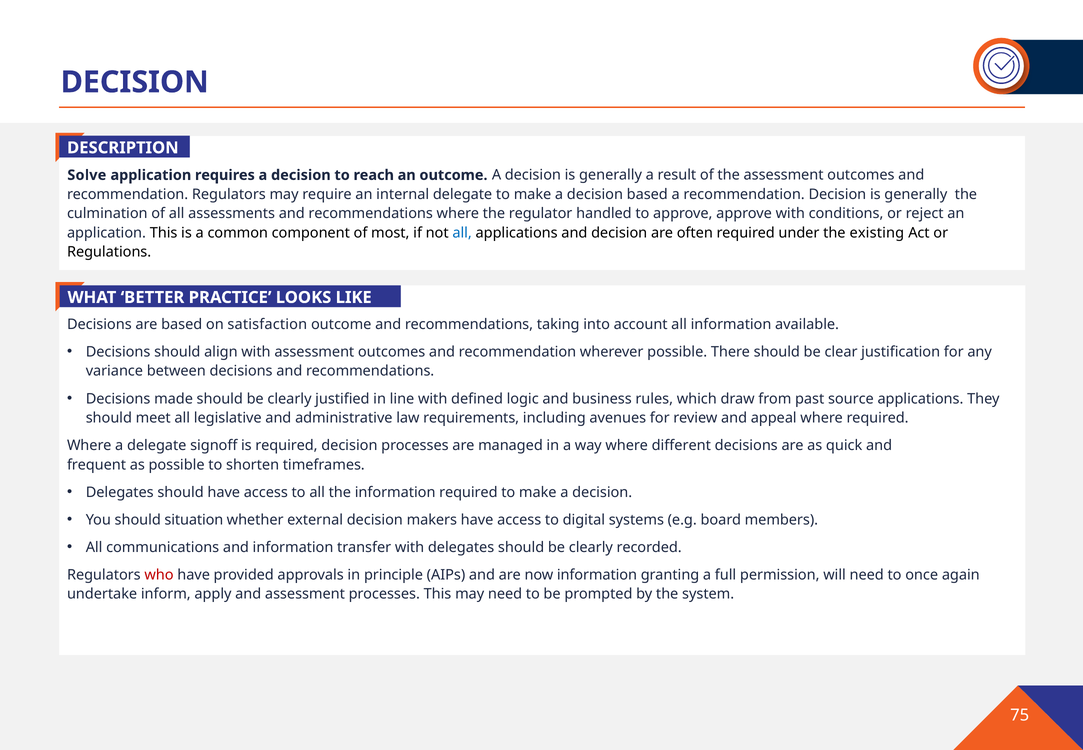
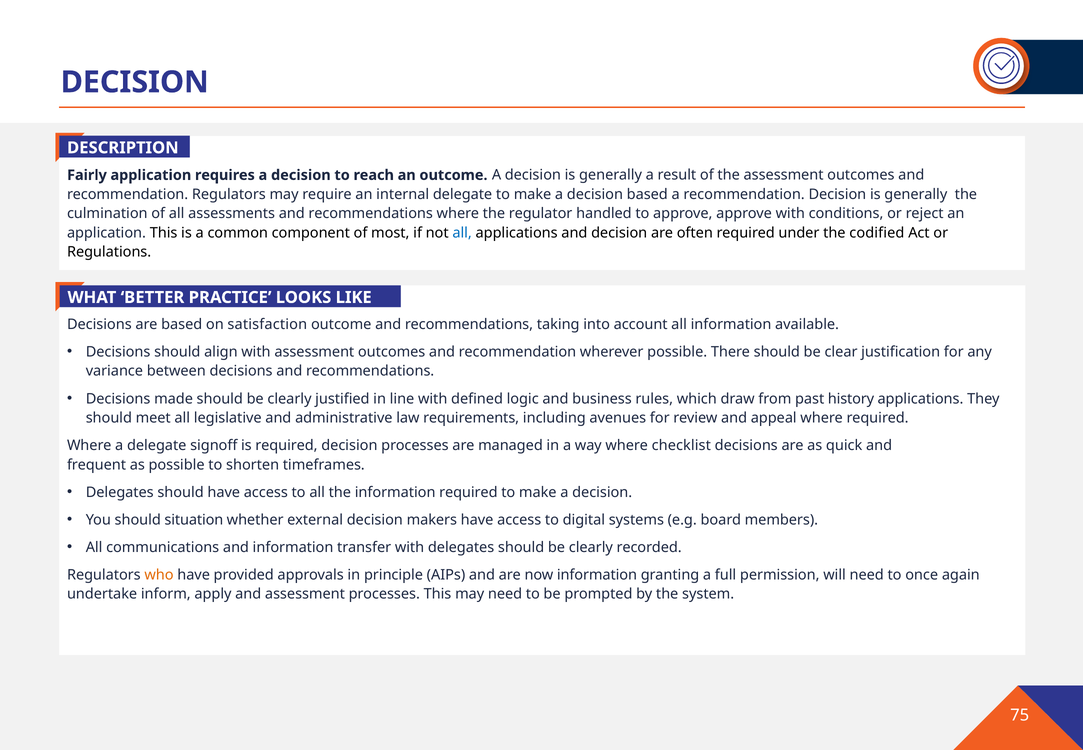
Solve: Solve -> Fairly (87, 175)
existing: existing -> codified (877, 233)
source: source -> history (851, 399)
different: different -> checklist (681, 445)
who colour: red -> orange (159, 575)
